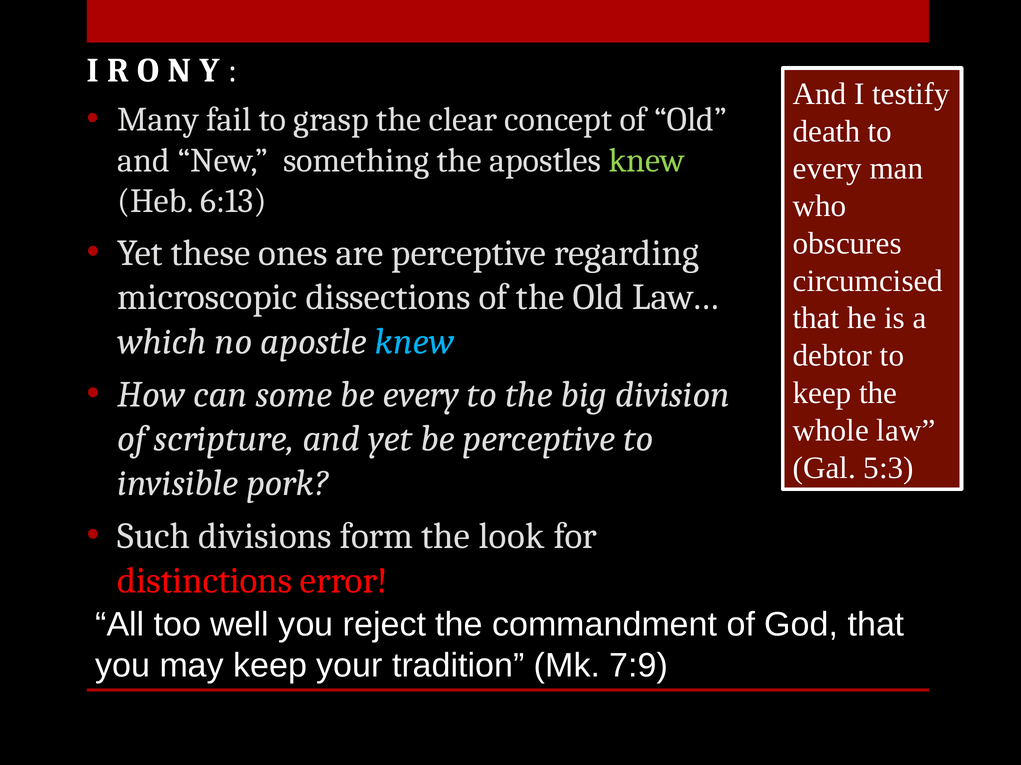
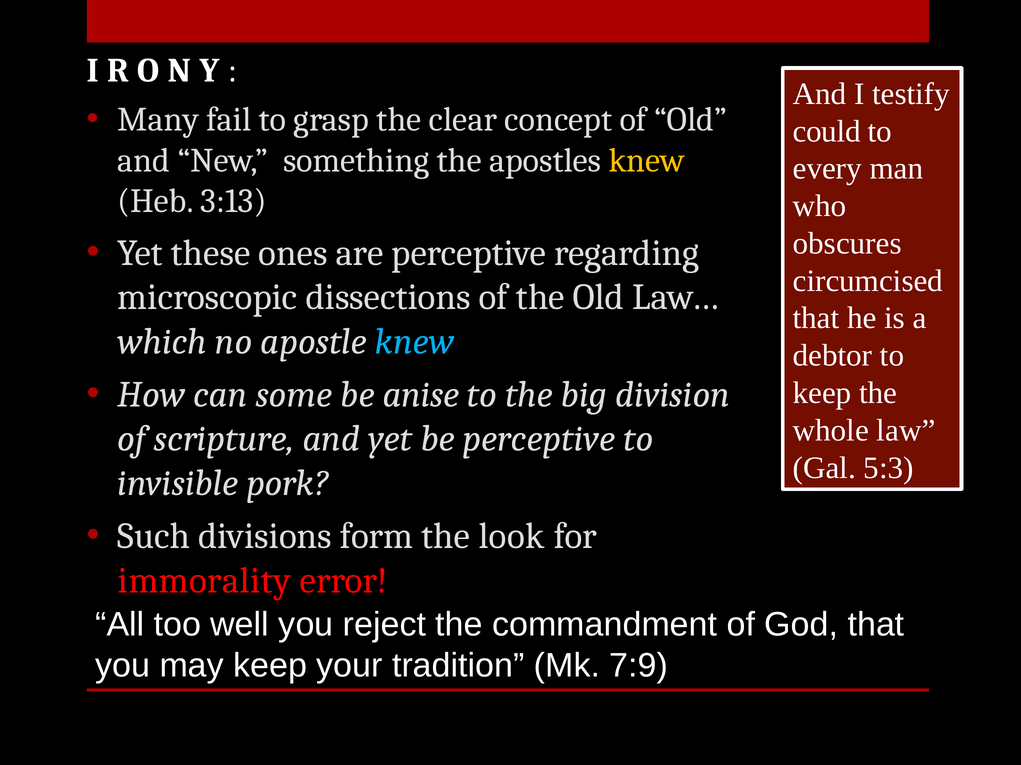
death: death -> could (827, 131)
knew colour: light green -> yellow (647, 161)
6:13: 6:13 -> 3:13 (233, 201)
be every: every -> anise (421, 395)
distinctions: distinctions -> immorality (204, 581)
